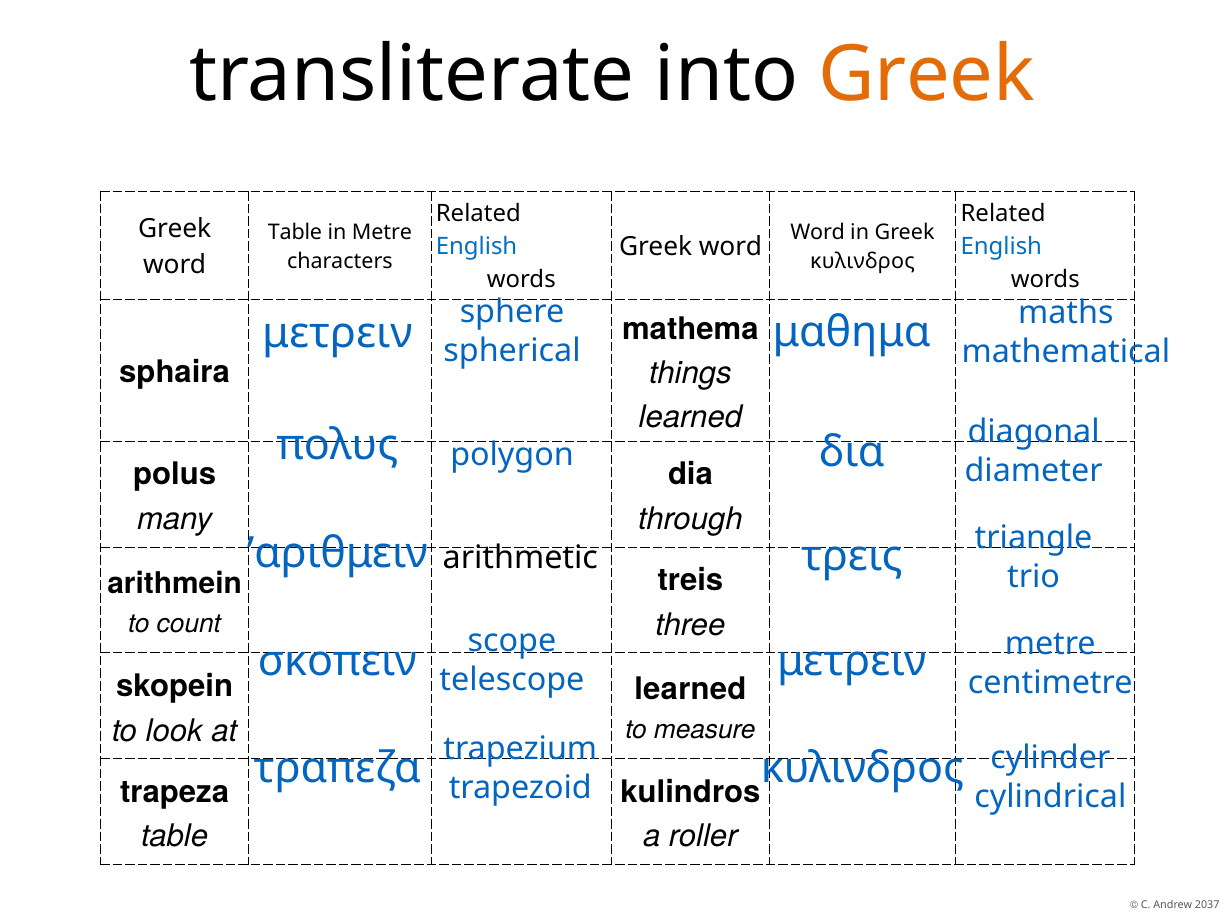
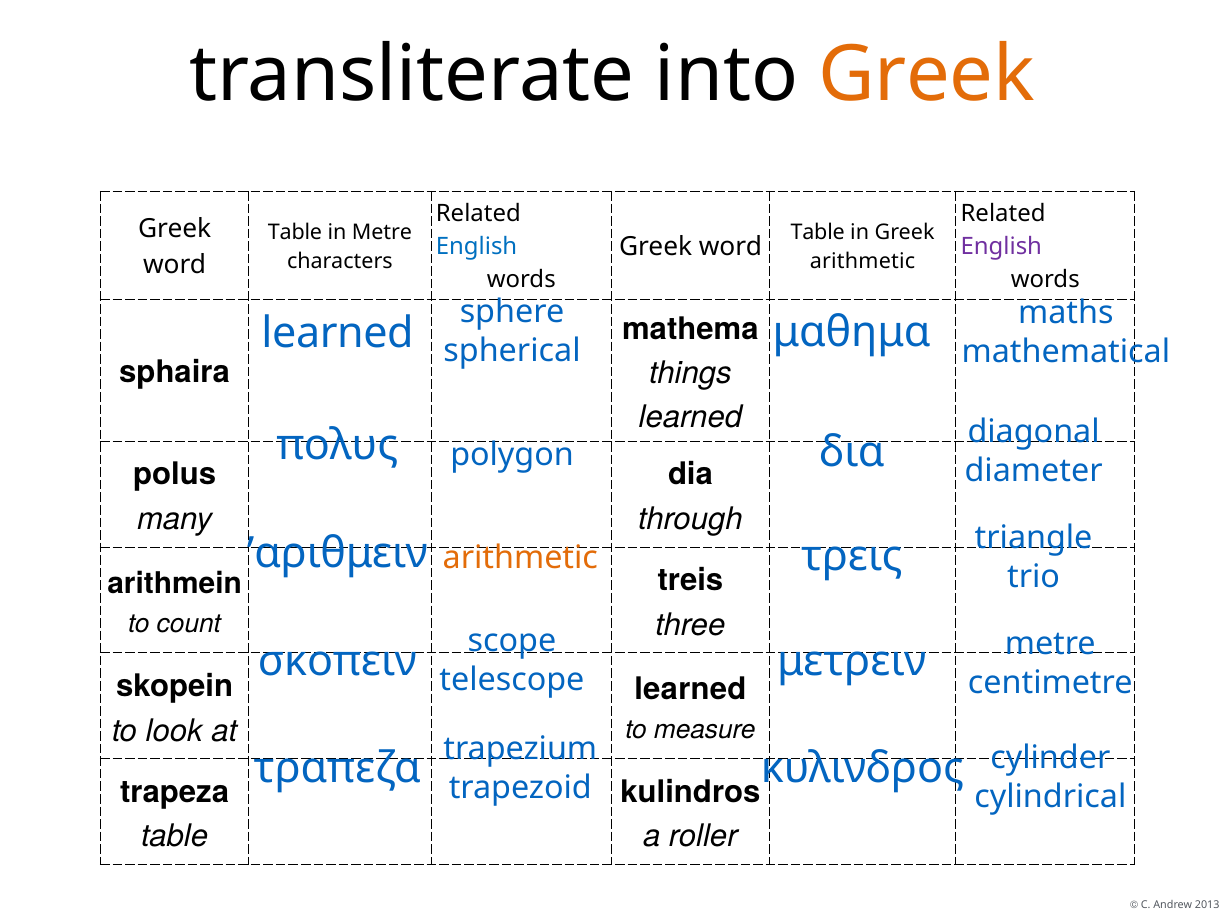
Word: Word -> Table (818, 232)
English colour: blue -> purple (1001, 247)
κυλινδρος: κυλινδρος -> arithmetic (862, 261)
μετρειν: μετρειν -> learned (338, 333)
arithmetic colour: black -> orange (520, 557)
2037: 2037 -> 2013 (1207, 905)
